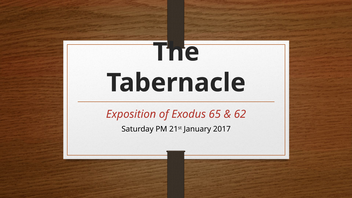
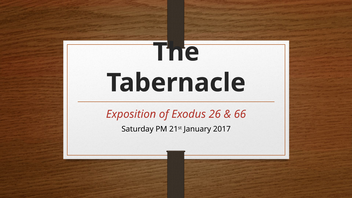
65: 65 -> 26 (215, 114)
62: 62 -> 66 (240, 114)
